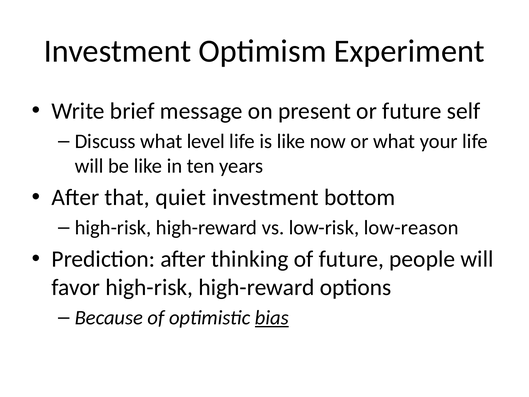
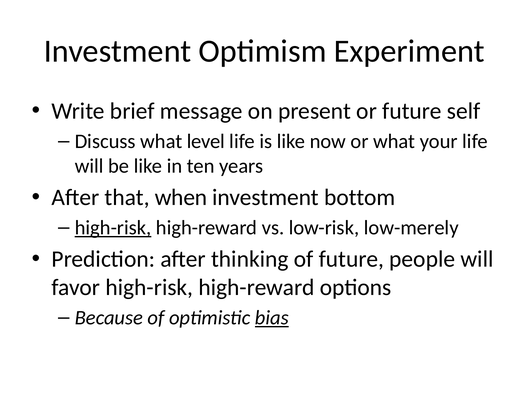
quiet: quiet -> when (181, 197)
high-risk underline: none -> present (113, 228)
low-reason: low-reason -> low-merely (411, 228)
